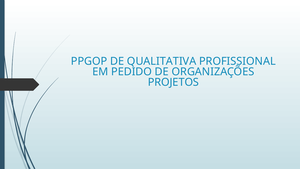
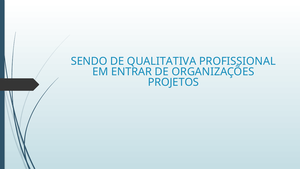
PPGOP: PPGOP -> SENDO (89, 61)
PEDIDO: PEDIDO -> ENTRAR (132, 72)
